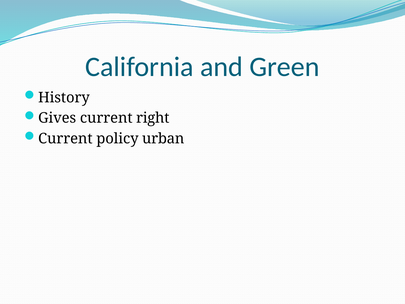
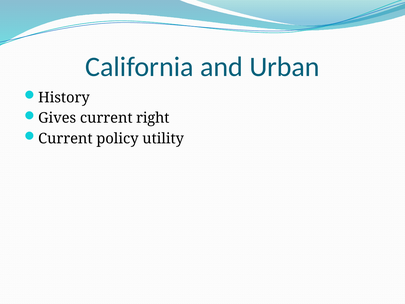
Green: Green -> Urban (285, 67)
urban: urban -> utility (163, 138)
